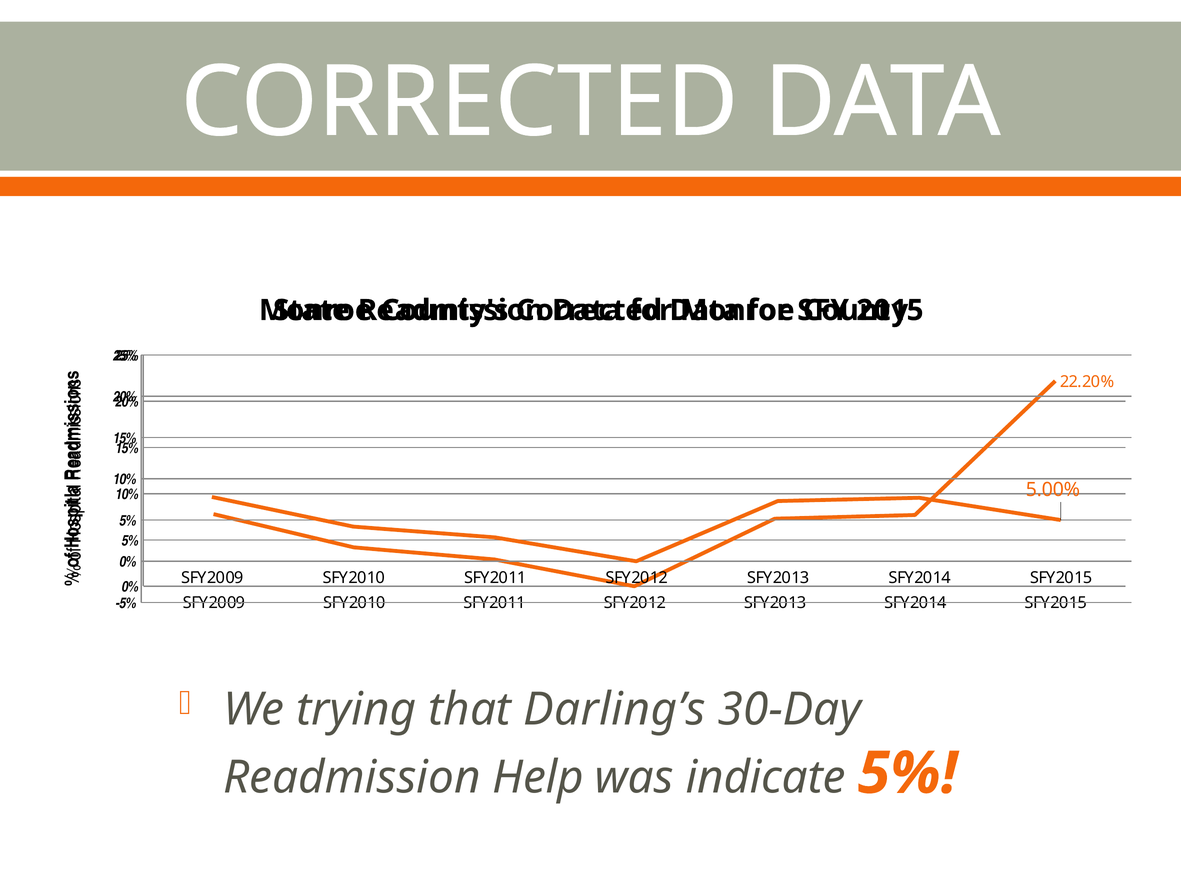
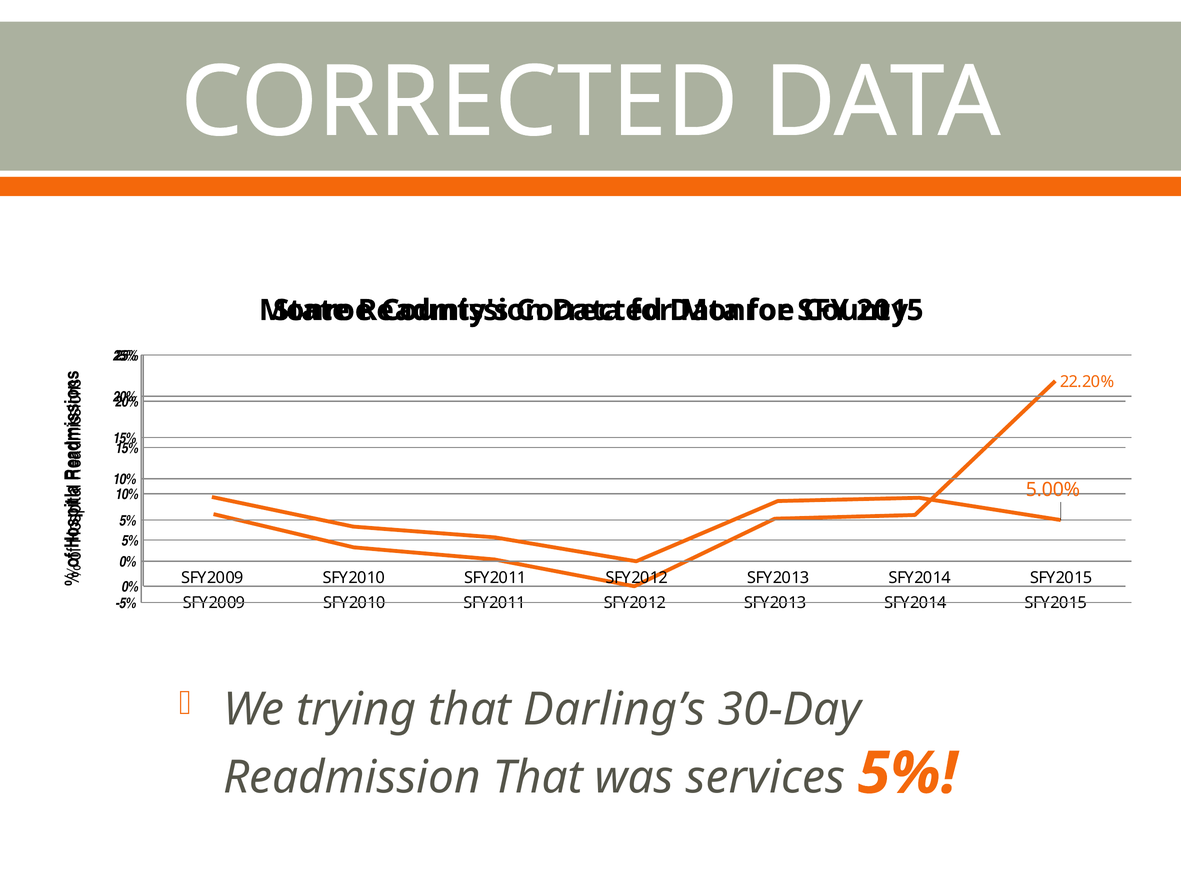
Readmission Help: Help -> That (538, 778)
indicate: indicate -> services (765, 778)
